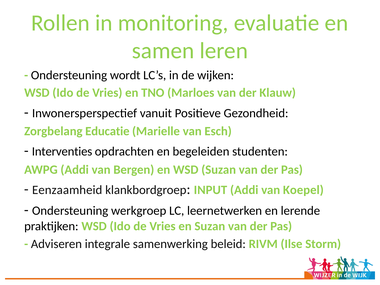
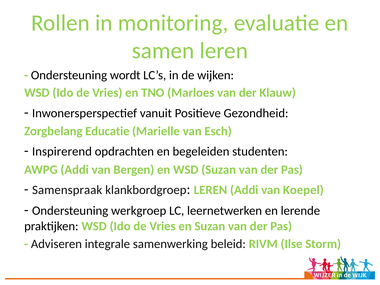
Interventies: Interventies -> Inspirerend (62, 152)
Eenzaamheid: Eenzaamheid -> Samenspraak (67, 190)
INPUT: INPUT -> LEREN (211, 190)
